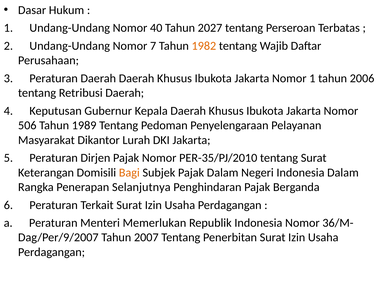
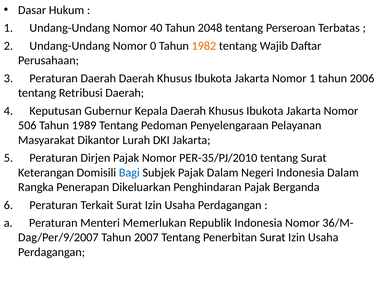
2027: 2027 -> 2048 (210, 28)
7: 7 -> 0 (153, 46)
Bagi colour: orange -> blue (129, 173)
Selanjutnya: Selanjutnya -> Dikeluarkan (141, 187)
